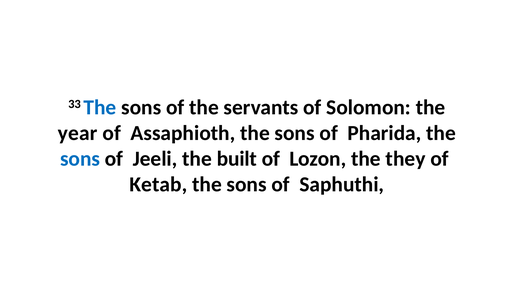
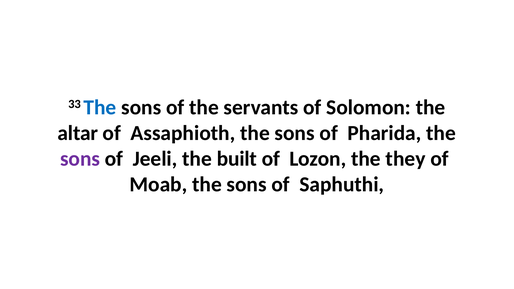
year: year -> altar (78, 133)
sons colour: blue -> purple (80, 159)
Ketab: Ketab -> Moab (158, 185)
